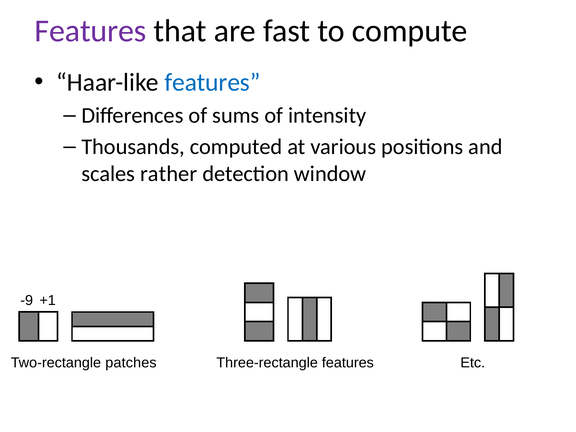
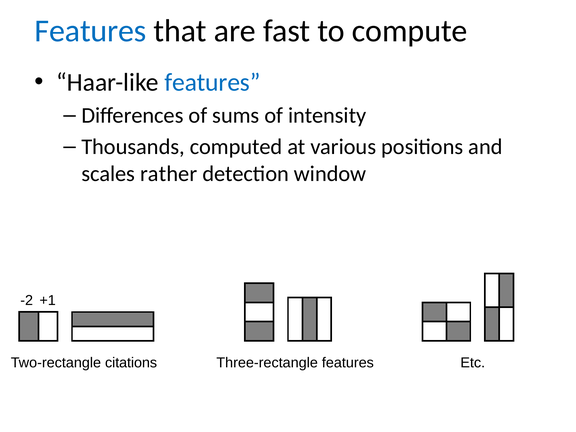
Features colour: purple -> blue (91, 31)
-9: -9 -> -2 (27, 300)
patches: patches -> citations (131, 363)
